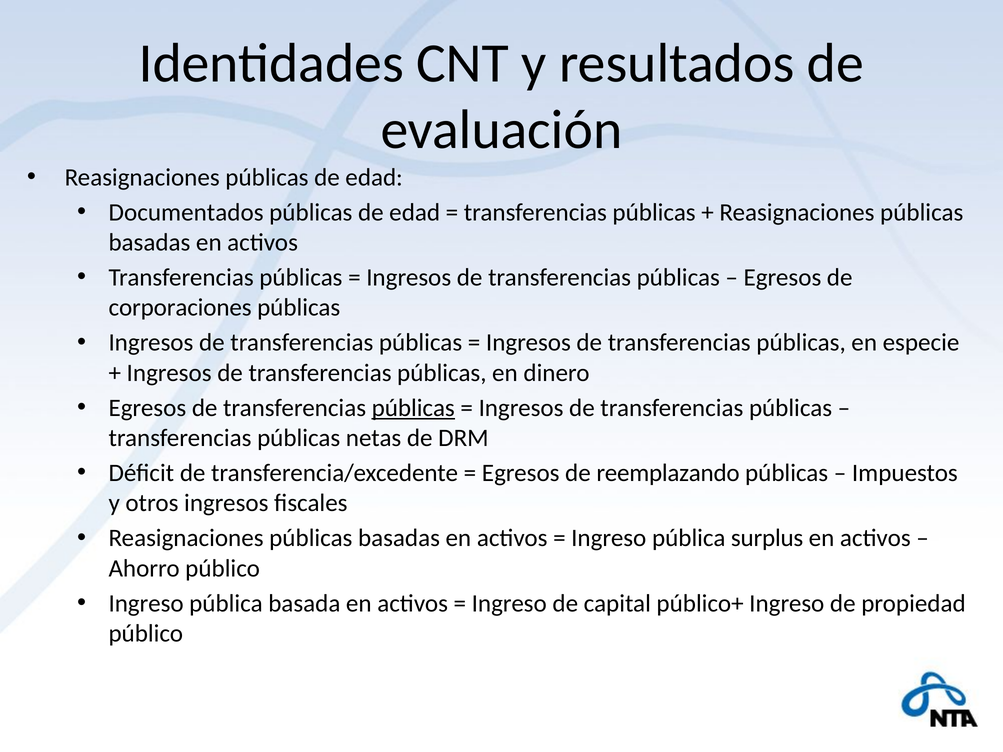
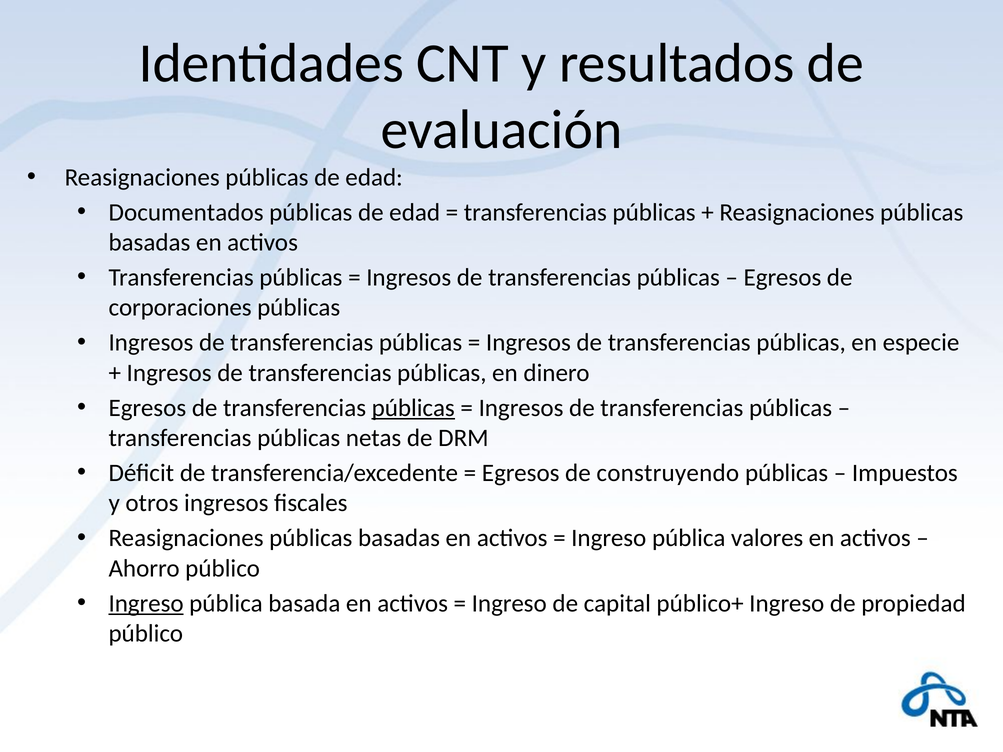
reemplazando: reemplazando -> construyendo (668, 473)
surplus: surplus -> valores (767, 538)
Ingreso underline: none -> present (146, 604)
